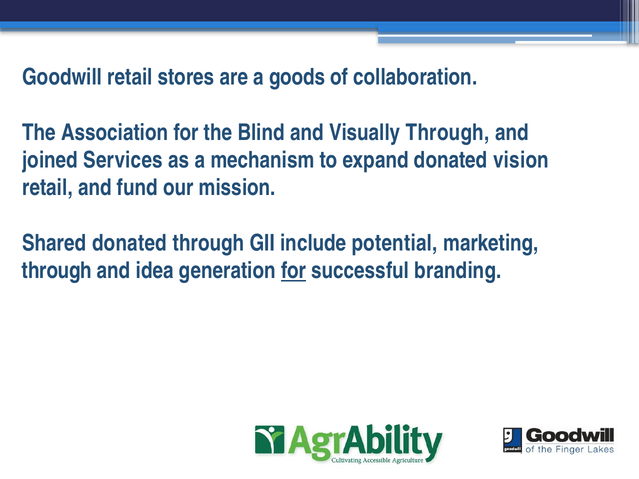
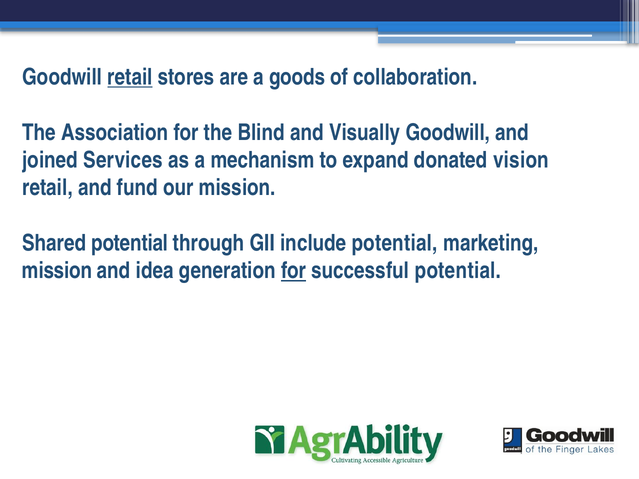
retail underline: none -> present (130, 77)
Visually Through: Through -> Goodwill (448, 132)
Shared donated: donated -> potential (130, 243)
through: through -> mission (57, 271)
successful branding: branding -> potential (458, 271)
